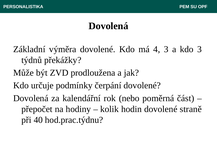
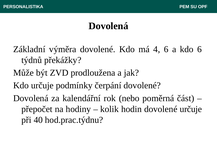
4 3: 3 -> 6 (166, 49)
kdo 3: 3 -> 6 (200, 49)
dovolené straně: straně -> určuje (191, 109)
